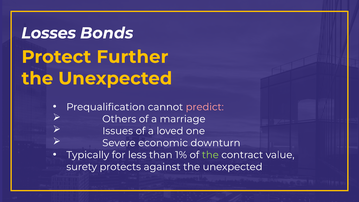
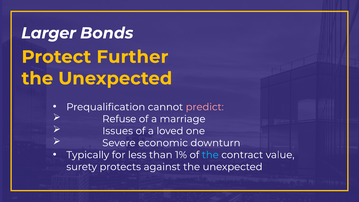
Losses: Losses -> Larger (49, 33)
Others: Others -> Refuse (119, 119)
the colour: light green -> light blue (210, 155)
